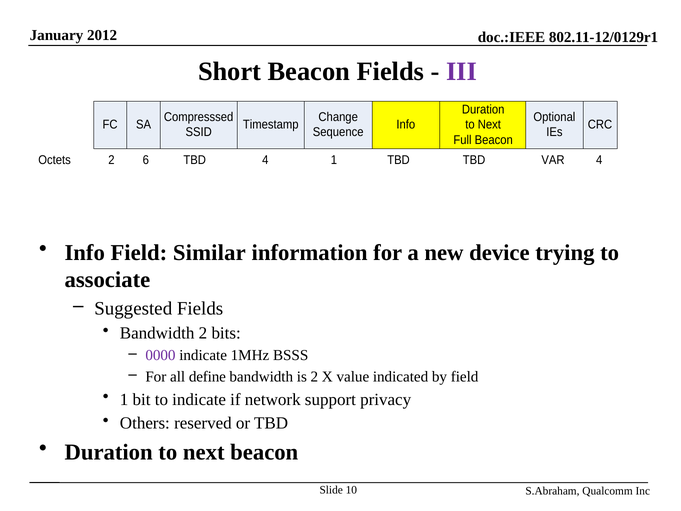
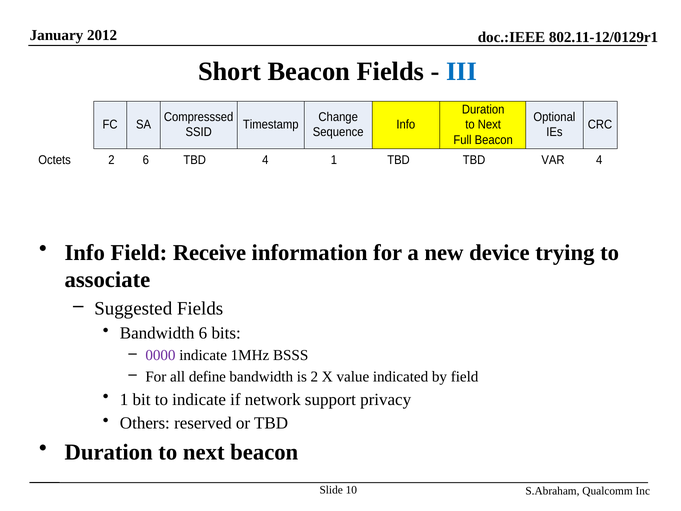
III colour: purple -> blue (461, 71)
Similar: Similar -> Receive (209, 253)
Bandwidth 2: 2 -> 6 (203, 333)
